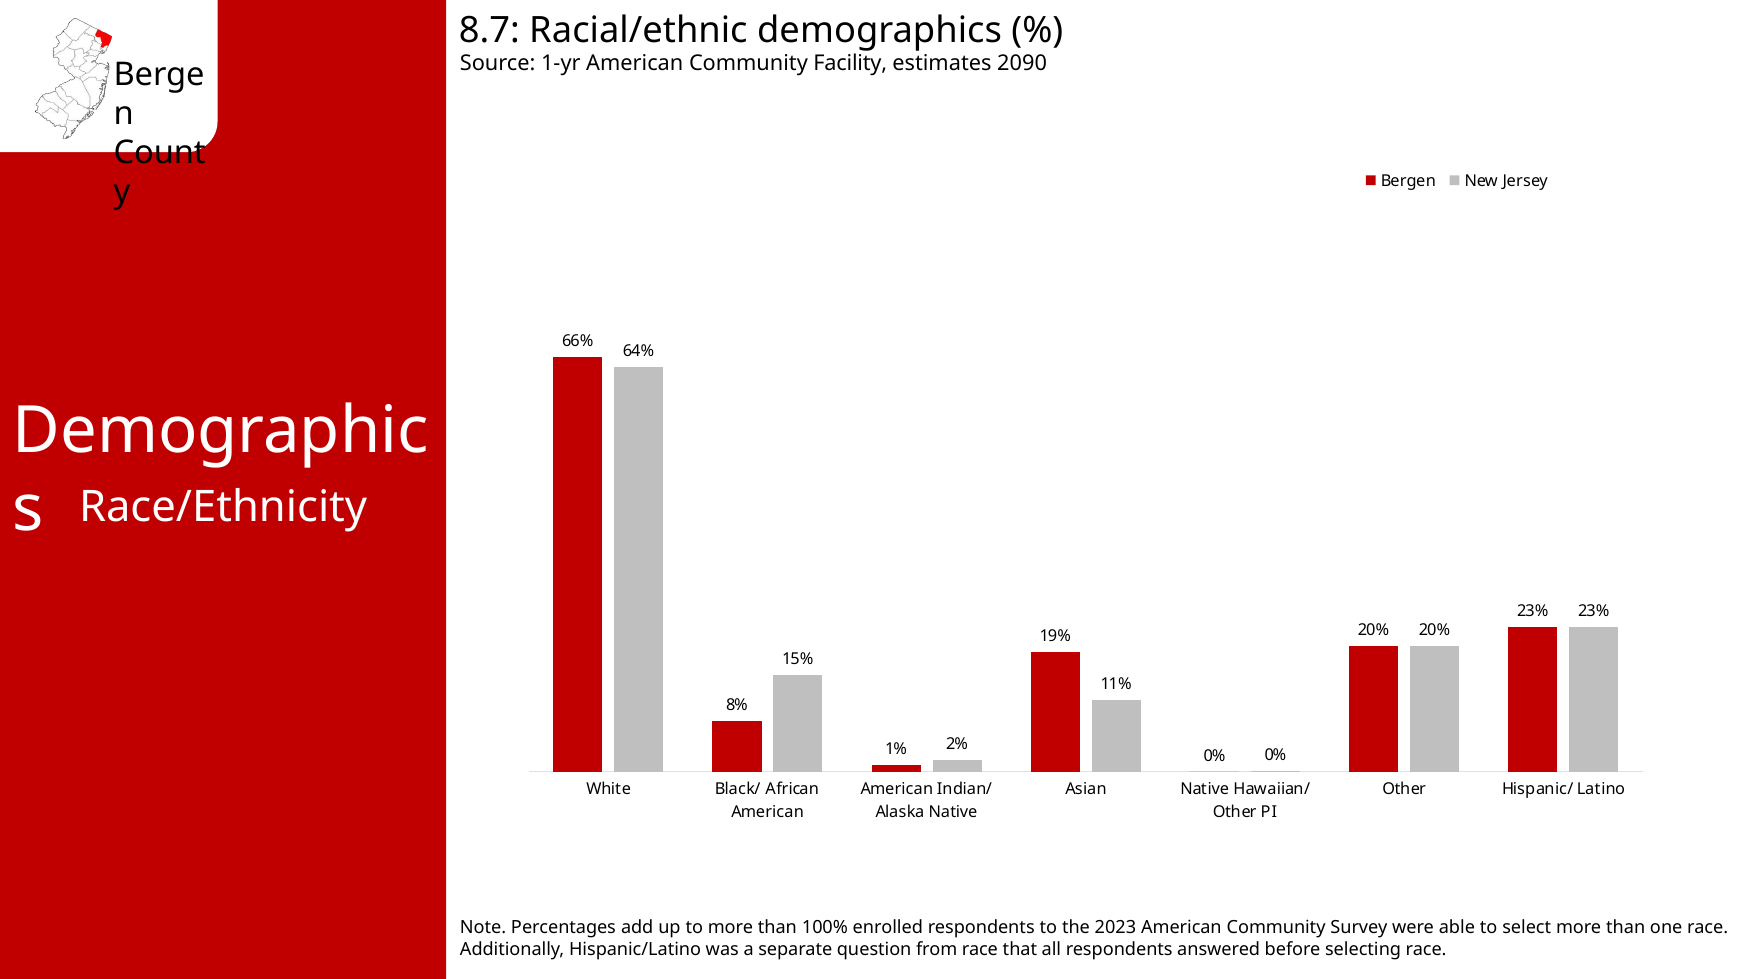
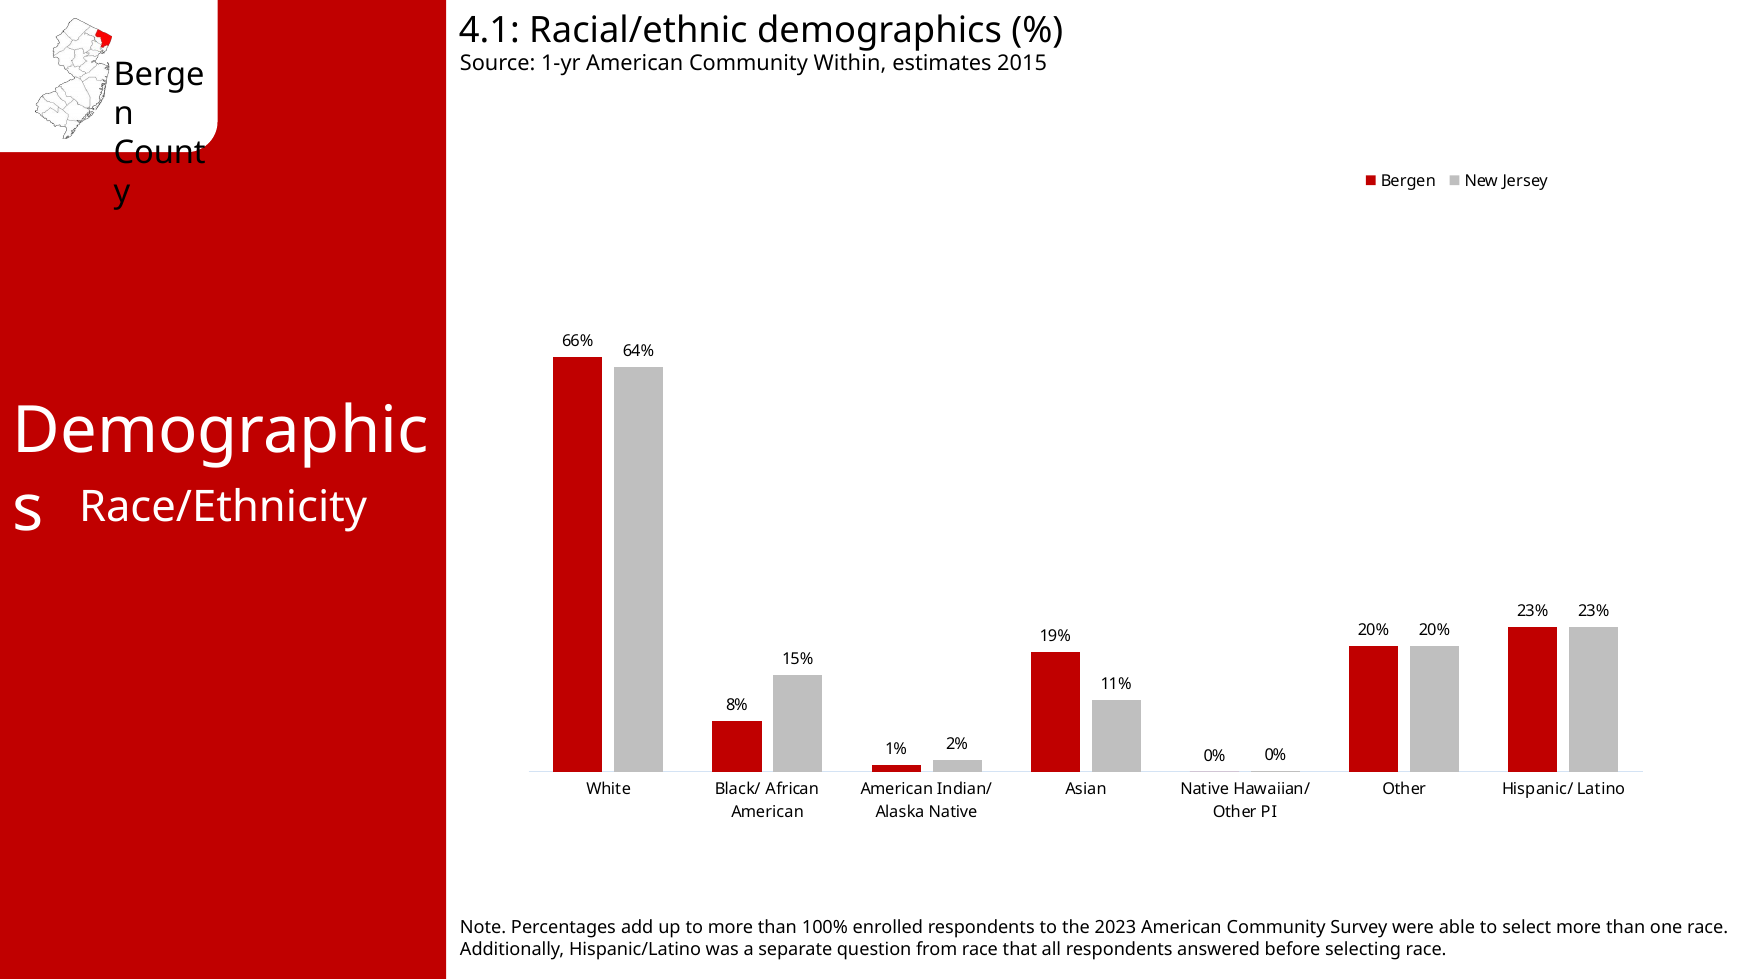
8.7: 8.7 -> 4.1 (489, 31)
Facility: Facility -> Within (850, 64)
2090: 2090 -> 2015 (1022, 64)
